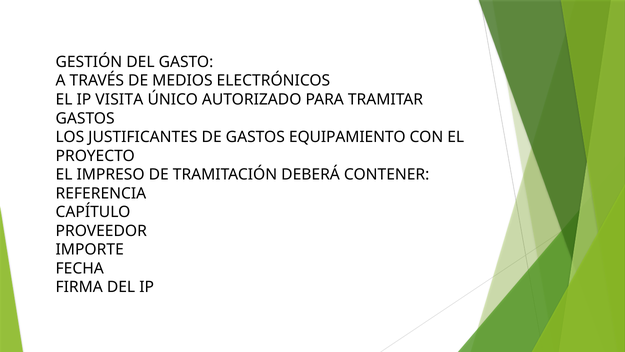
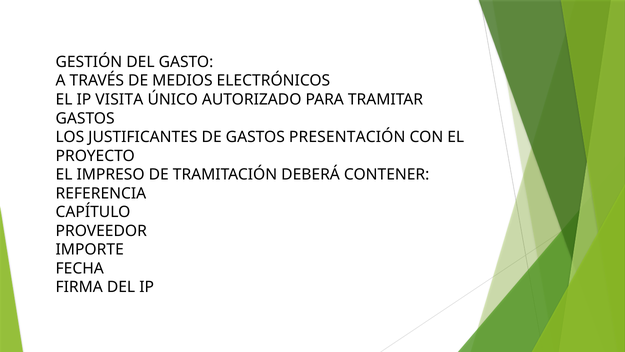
EQUIPAMIENTO: EQUIPAMIENTO -> PRESENTACIÓN (347, 137)
